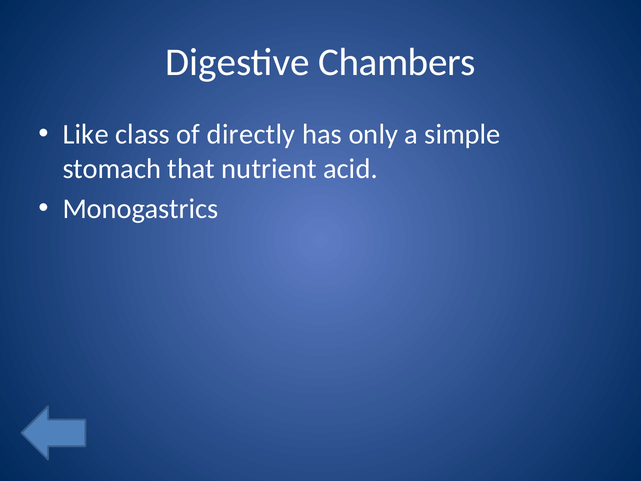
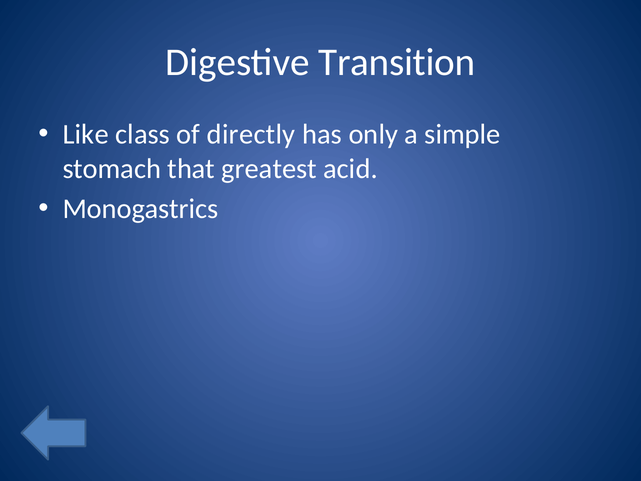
Chambers: Chambers -> Transition (397, 62)
nutrient: nutrient -> greatest (269, 169)
